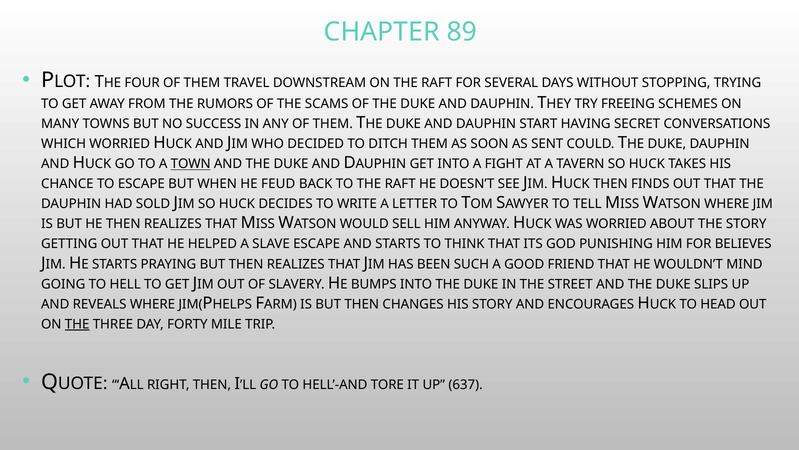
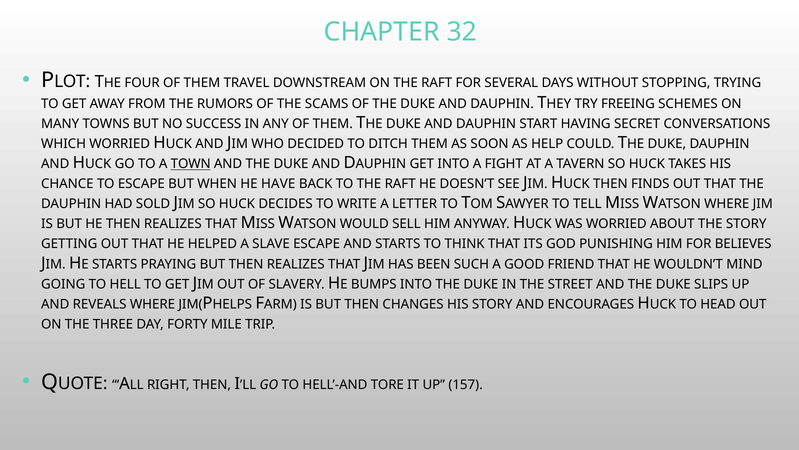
89: 89 -> 32 (462, 32)
SENT: SENT -> HELP (547, 144)
FEUD: FEUD -> HAVE (278, 184)
THE underline: present -> none (77, 324)
637: 637 -> 157 (466, 384)
